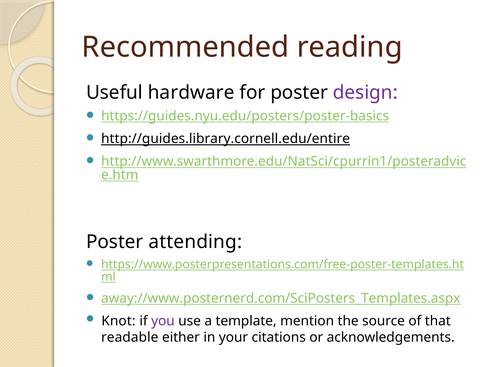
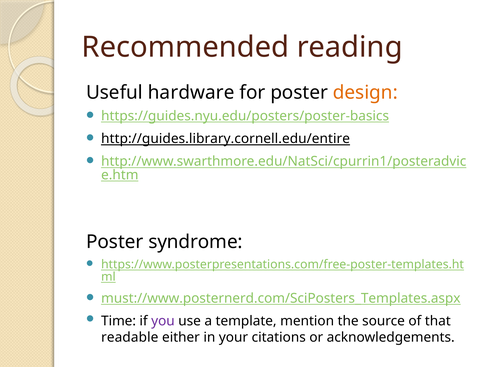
design colour: purple -> orange (365, 93)
attending: attending -> syndrome (196, 242)
away://www.posternerd.com/SciPosters_Templates.aspx: away://www.posternerd.com/SciPosters_Templates.aspx -> must://www.posternerd.com/SciPosters_Templates.aspx (281, 298)
Knot: Knot -> Time (119, 321)
